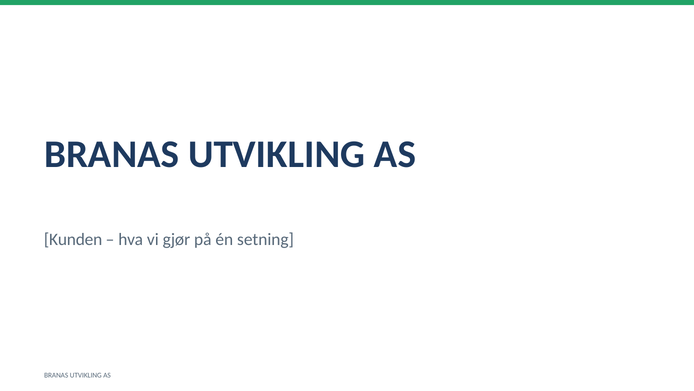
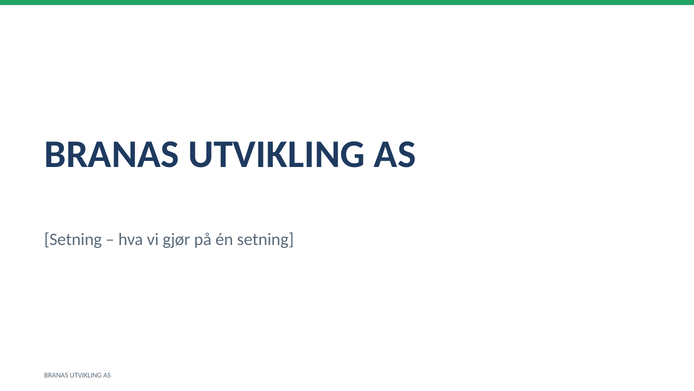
Kunden: Kunden -> Setning (73, 239)
